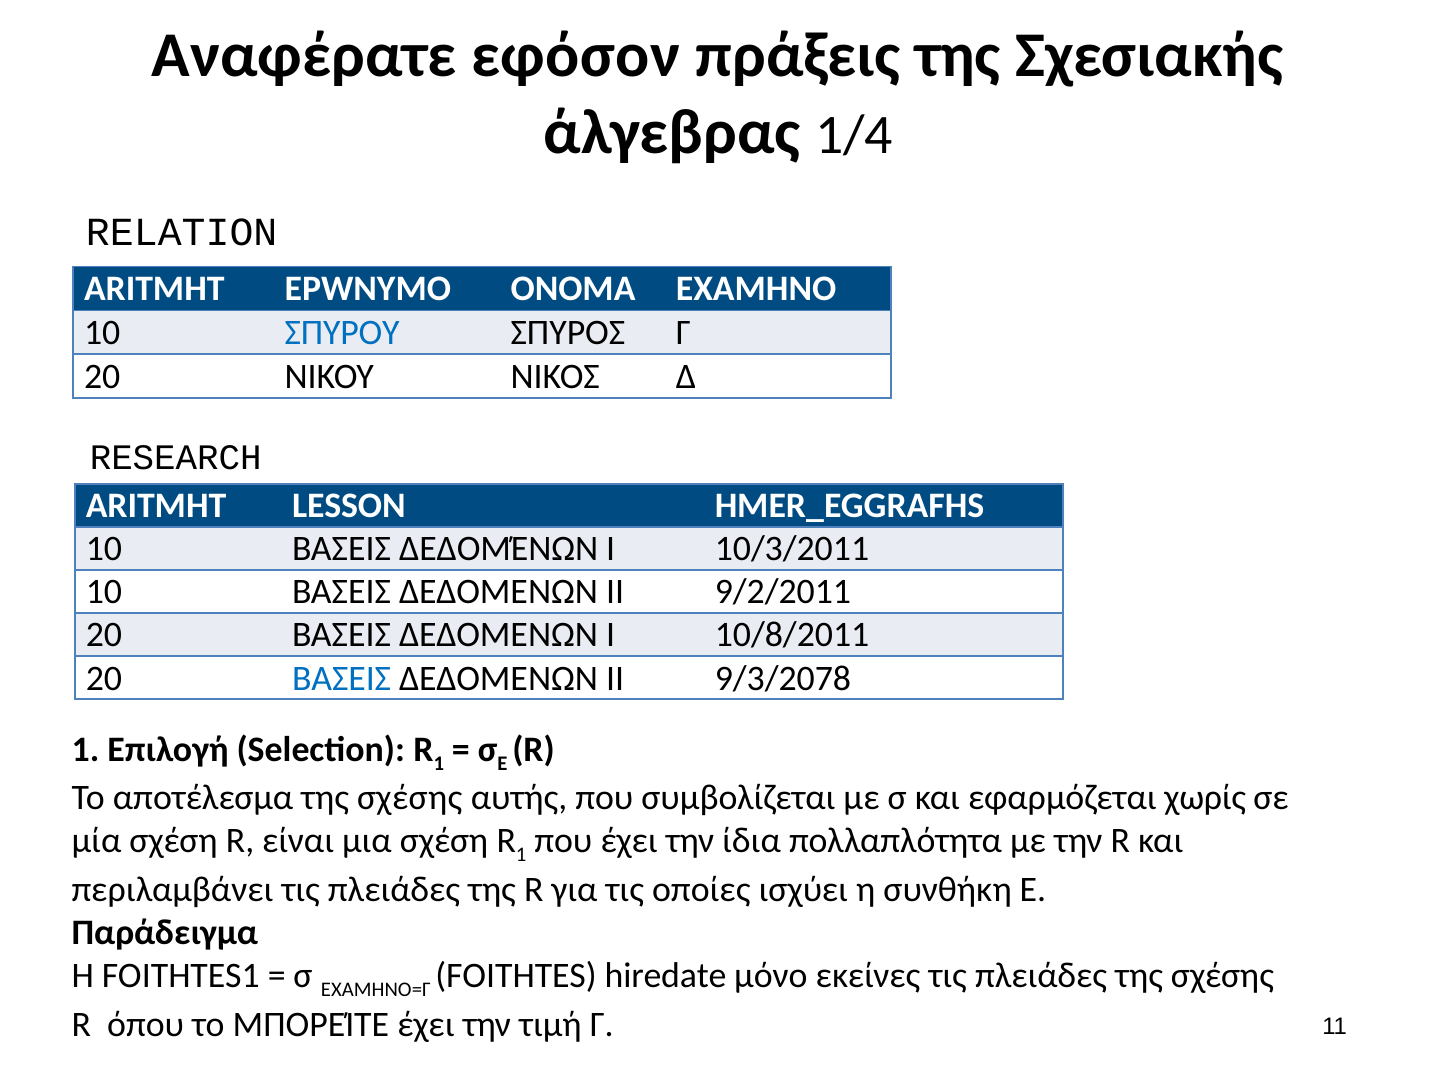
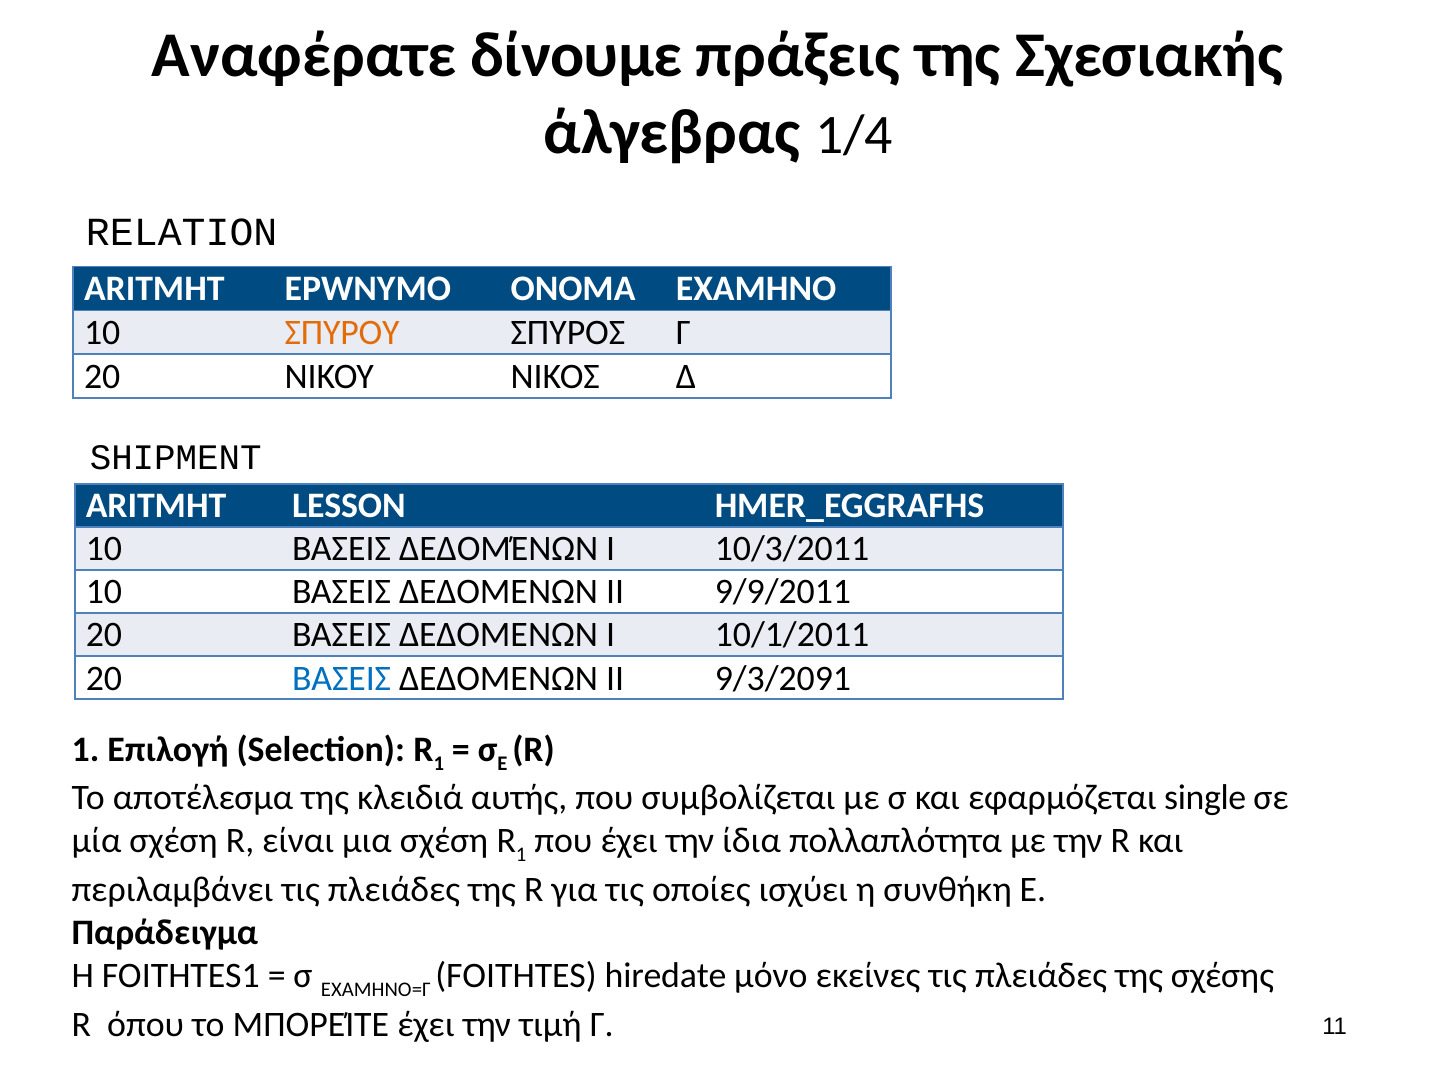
εφόσον: εφόσον -> δίνουμε (576, 56)
ΣΠΥΡΟΥ colour: blue -> orange (342, 333)
RESEARCH: RESEARCH -> SHIPMENT (176, 458)
9/2/2011: 9/2/2011 -> 9/9/2011 (783, 592)
10/8/2011: 10/8/2011 -> 10/1/2011 (792, 635)
9/3/2078: 9/3/2078 -> 9/3/2091 (783, 678)
αποτέλεσμα της σχέσης: σχέσης -> κλειδιά (410, 798)
χωρίς: χωρίς -> single (1205, 798)
